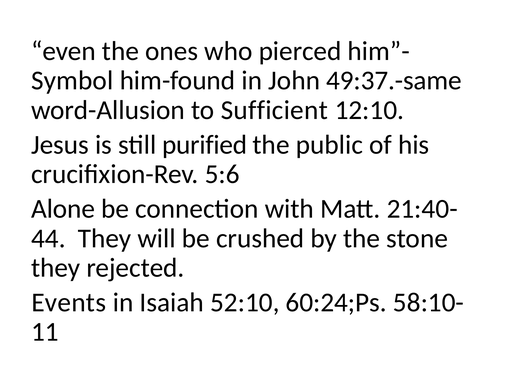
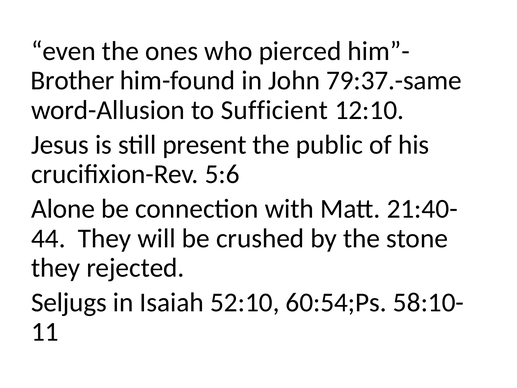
Symbol: Symbol -> Brother (72, 81)
49:37.-same: 49:37.-same -> 79:37.-same (394, 81)
purified: purified -> present (204, 145)
Events: Events -> Seljugs (69, 302)
60:24;Ps: 60:24;Ps -> 60:54;Ps (336, 302)
